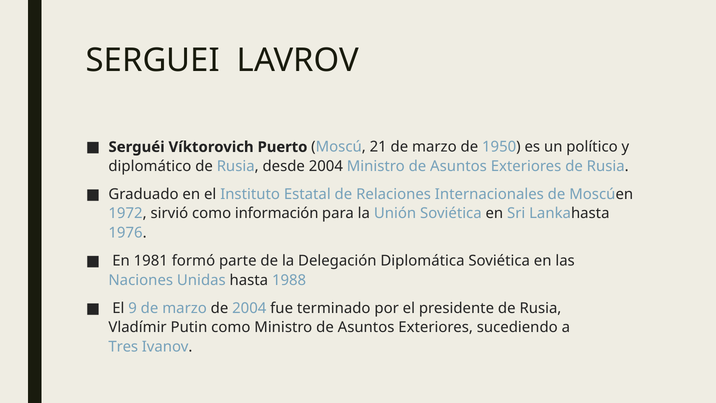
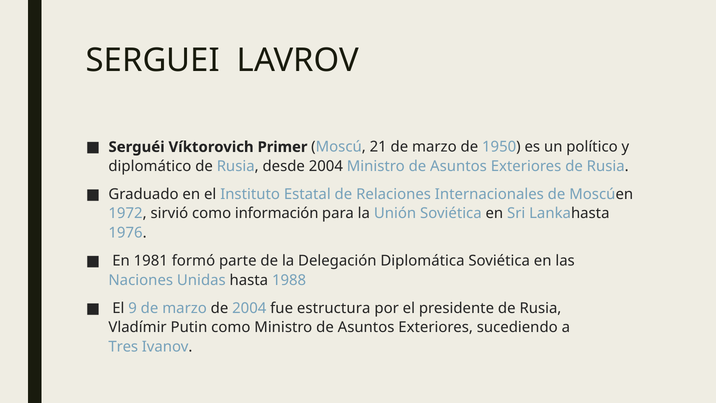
Puerto: Puerto -> Primer (283, 147)
terminado: terminado -> estructura (334, 308)
